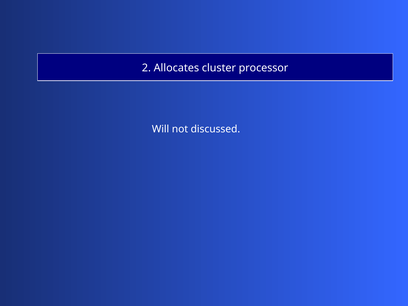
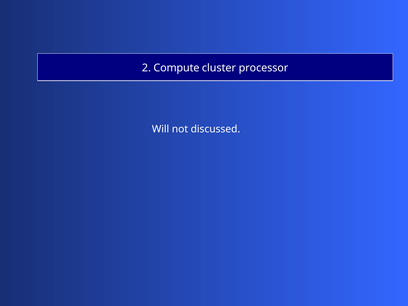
Allocates: Allocates -> Compute (176, 68)
